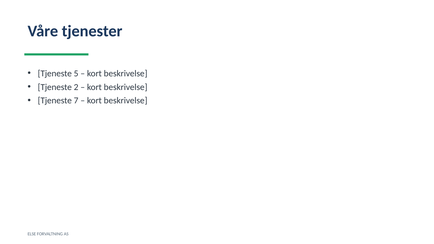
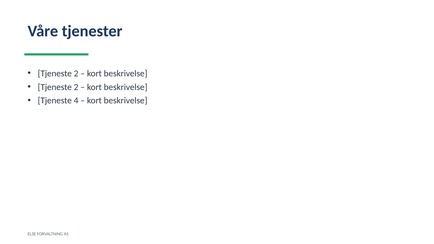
5: 5 -> 2 (76, 74)
7: 7 -> 4 (76, 101)
